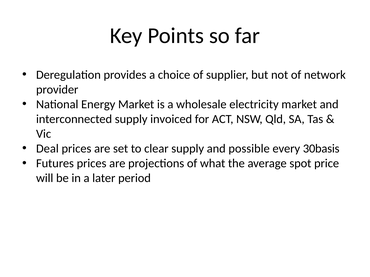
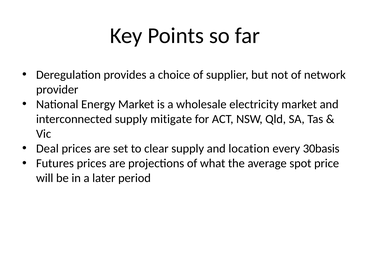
invoiced: invoiced -> mitigate (171, 119)
possible: possible -> location (249, 149)
